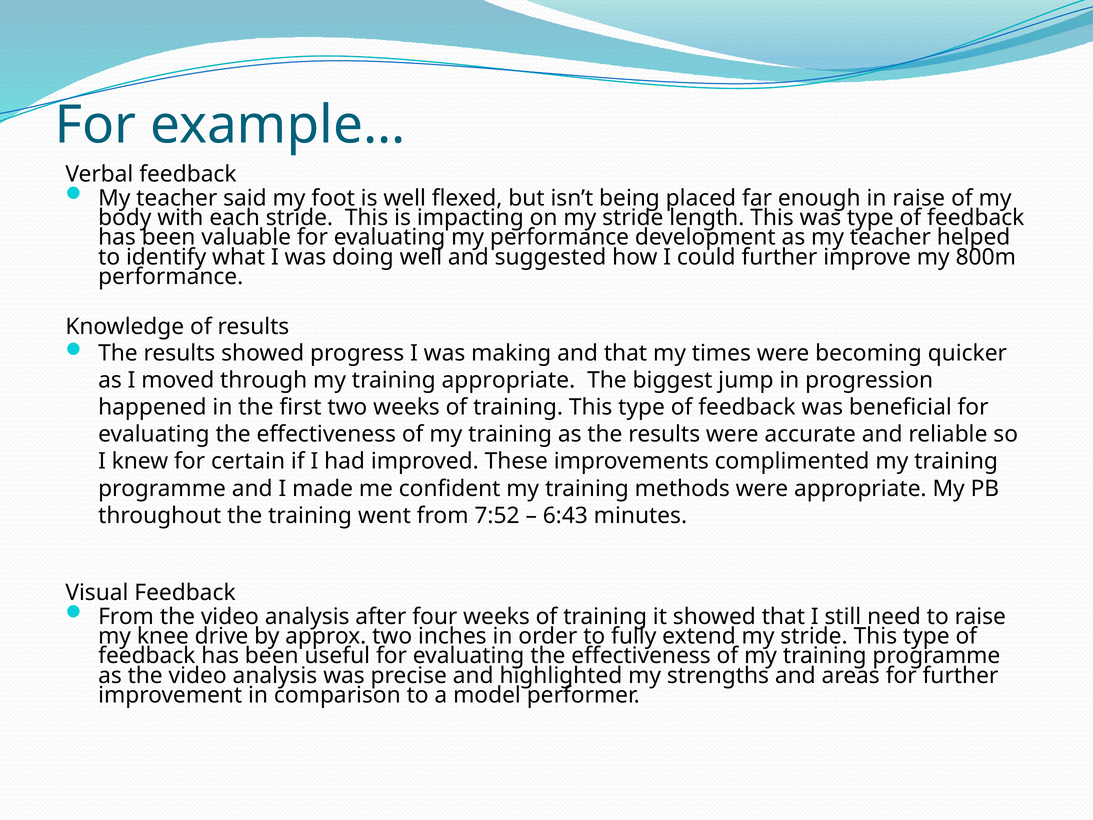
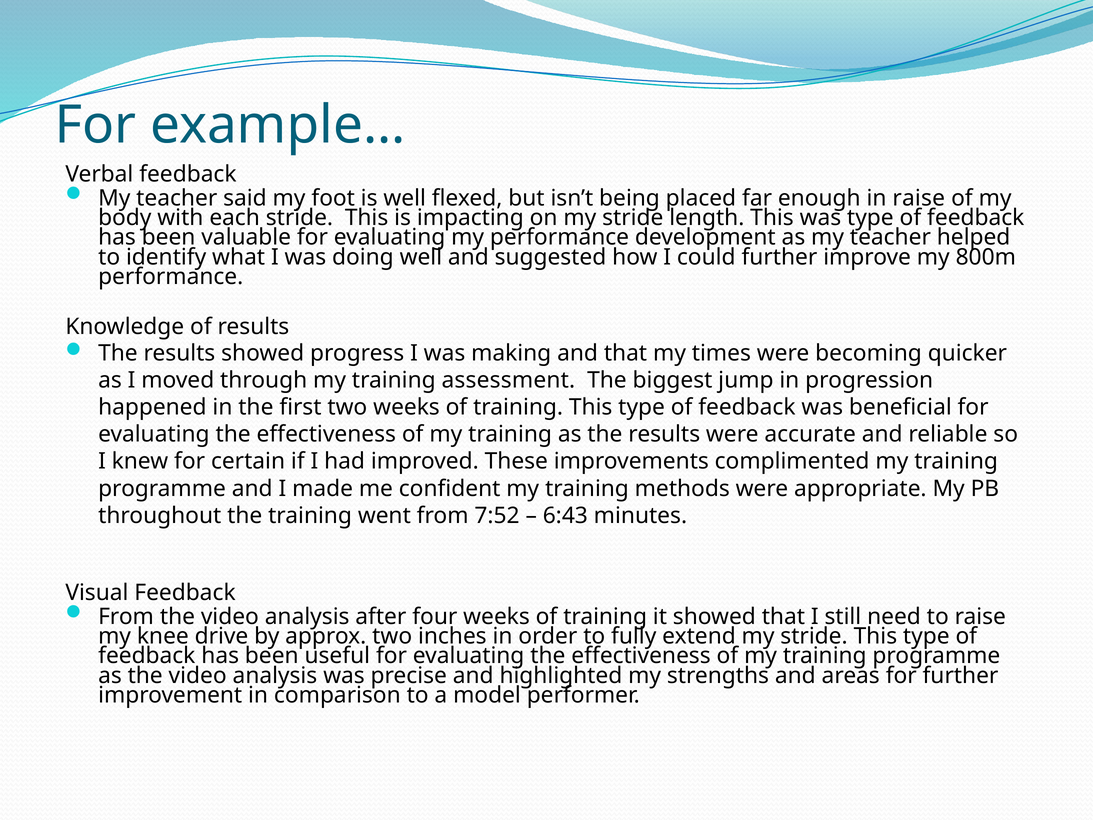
training appropriate: appropriate -> assessment (508, 380)
